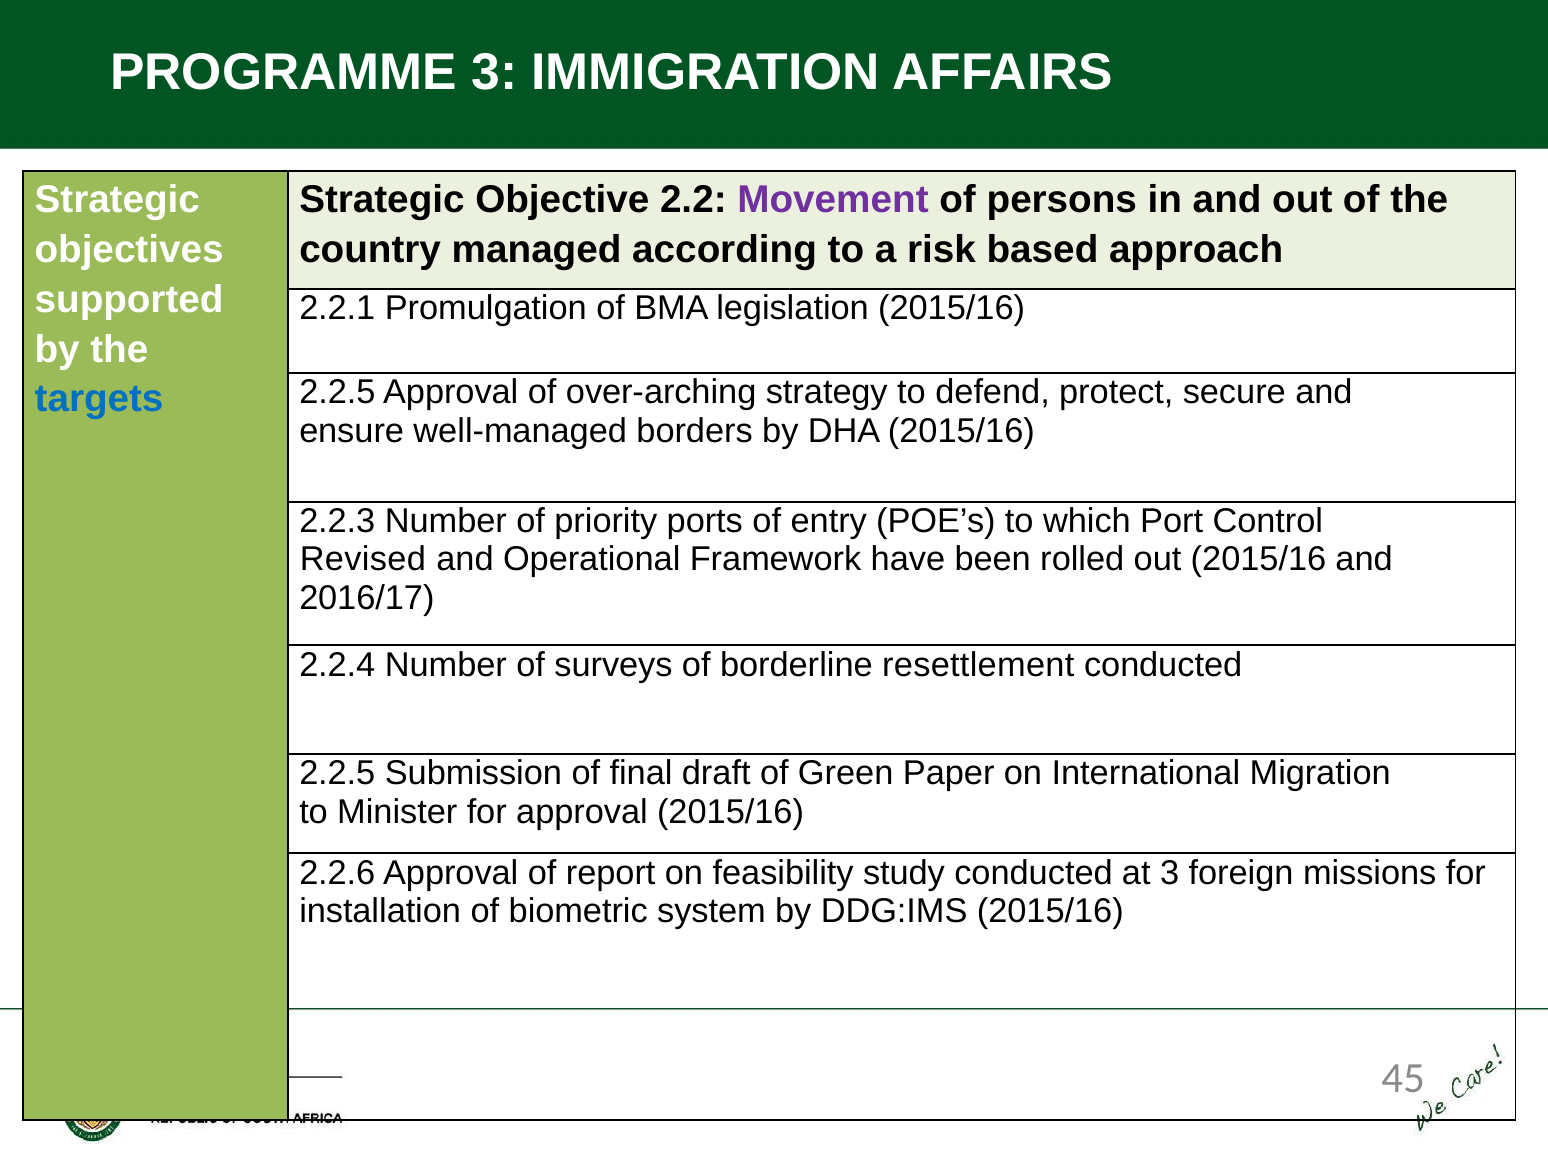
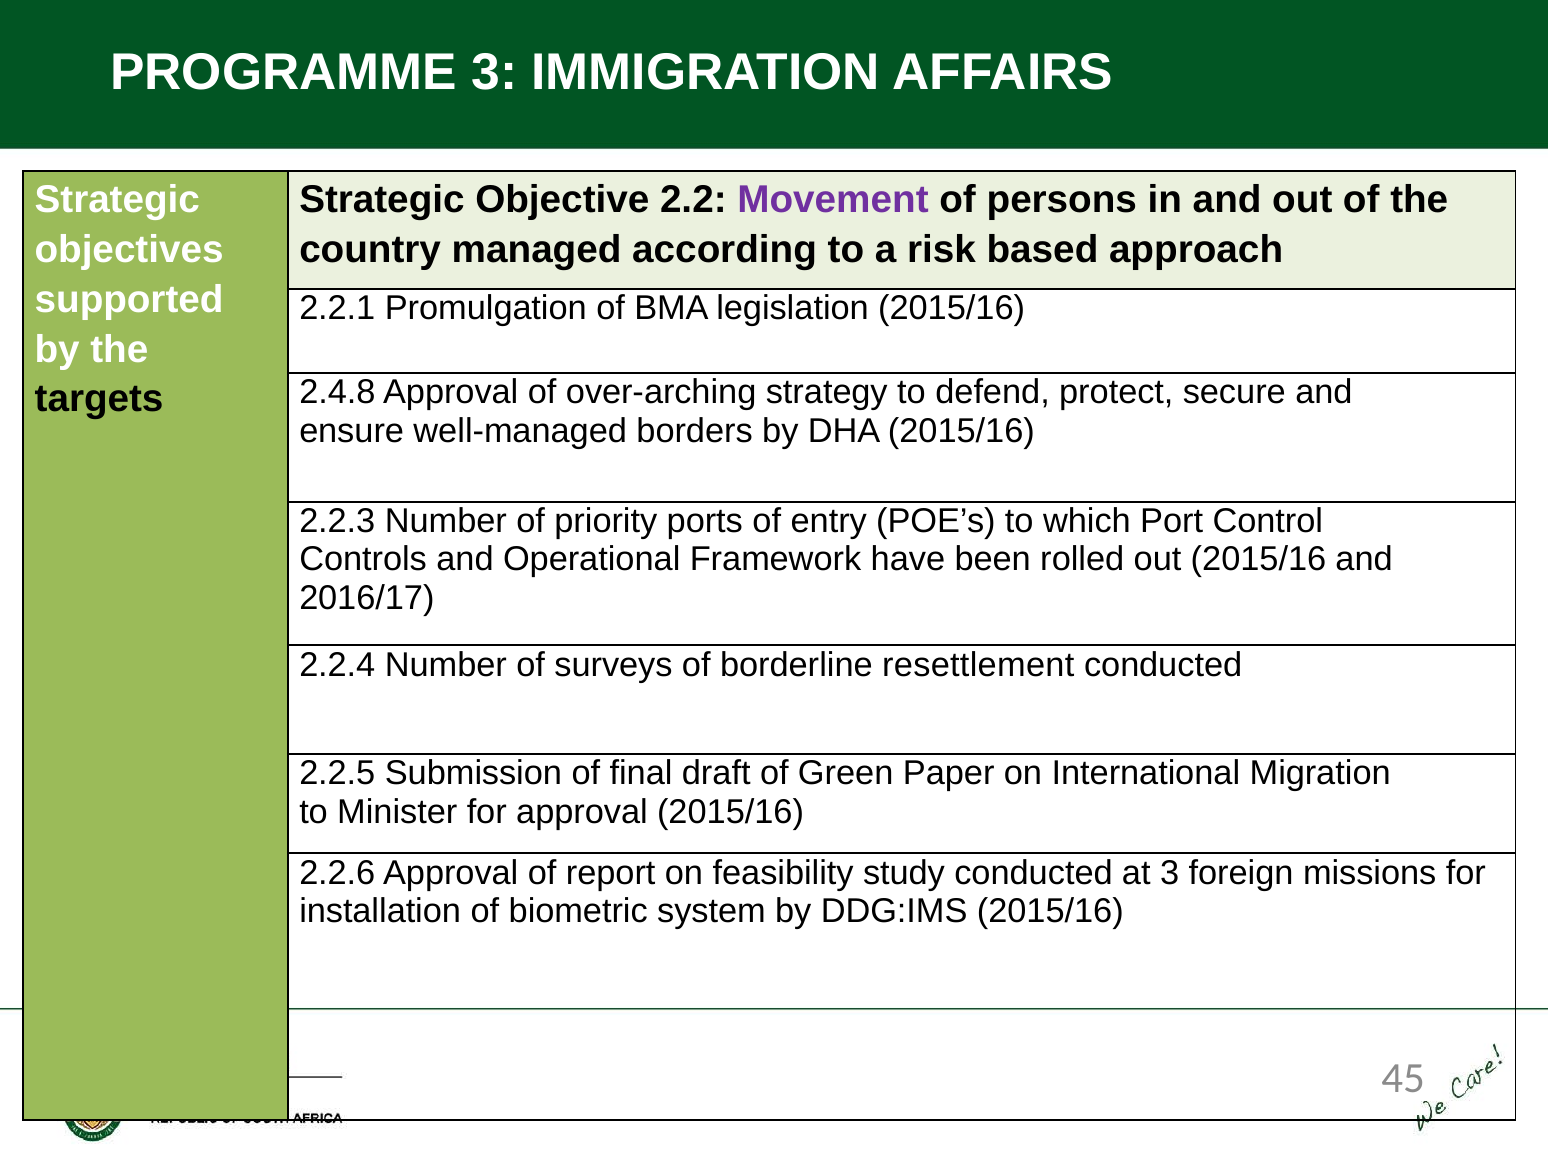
2.2.5: 2.2.5 -> 2.4.8 (337, 393)
targets colour: blue -> black (99, 399)
Revised: Revised -> Controls (363, 559)
